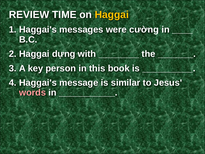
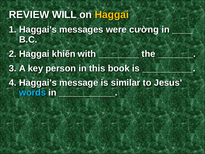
TIME: TIME -> WILL (64, 15)
dựng: dựng -> khiến (64, 54)
words colour: pink -> light blue (33, 92)
